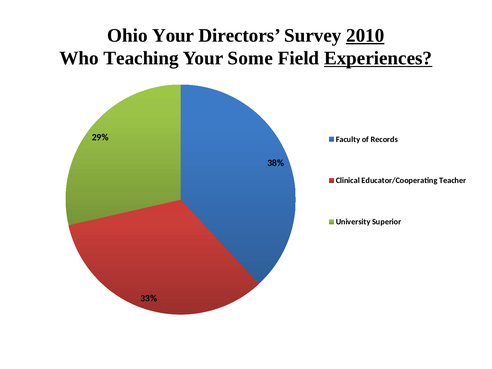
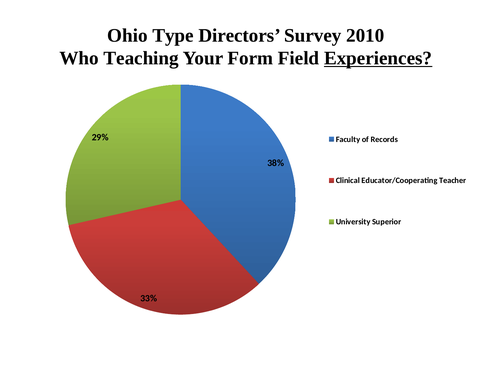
Ohio Your: Your -> Type (173, 35)
2010 underline: present -> none (365, 35)
Some: Some -> Form (250, 58)
